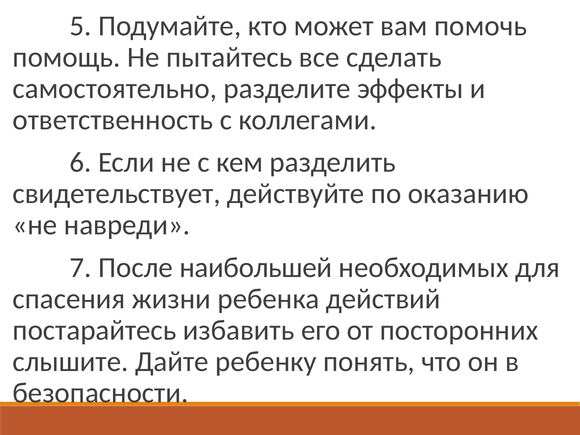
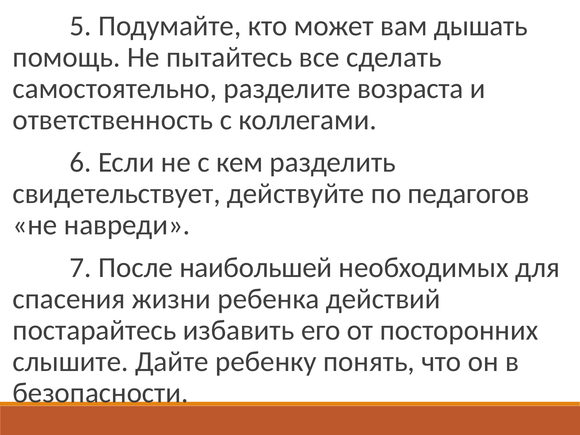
помочь: помочь -> дышать (481, 26)
эффекты: эффекты -> возраста (410, 88)
оказанию: оказанию -> педагогов (469, 194)
